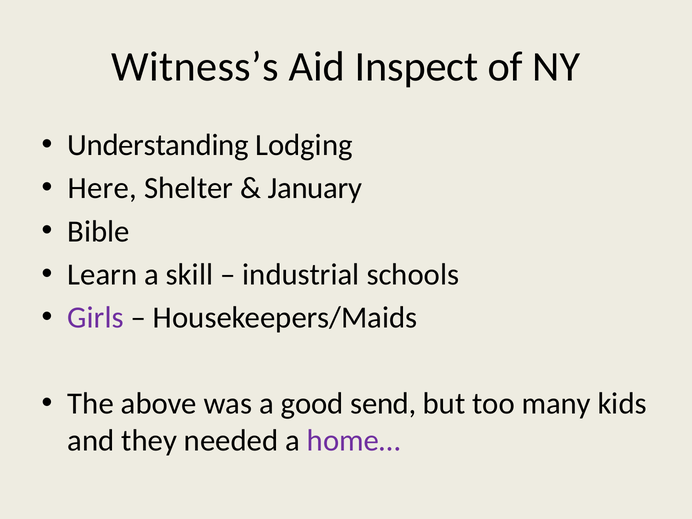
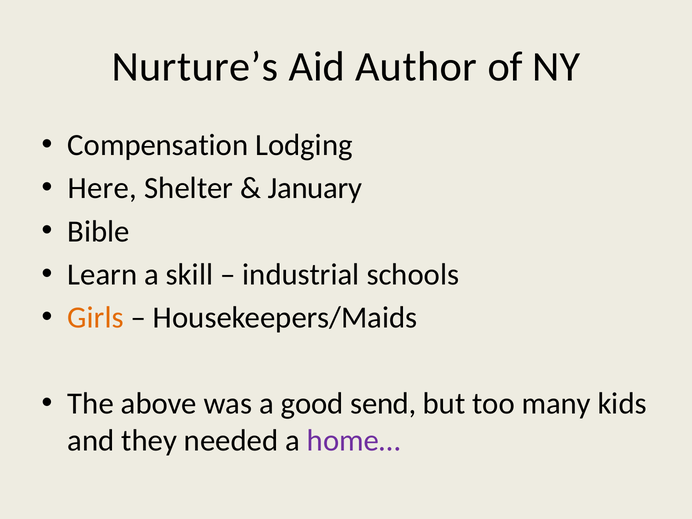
Witness’s: Witness’s -> Nurture’s (195, 67)
Inspect: Inspect -> Author (416, 67)
Understanding: Understanding -> Compensation (158, 145)
Girls colour: purple -> orange (96, 318)
